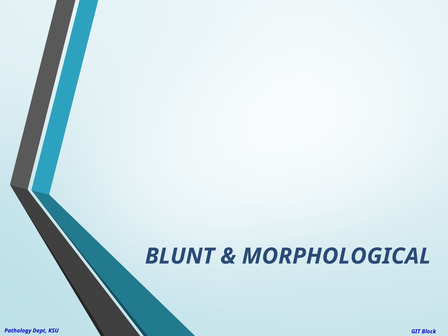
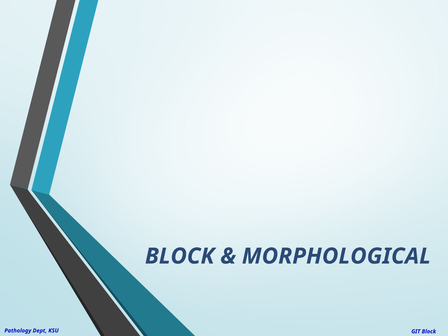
BLUNT: BLUNT -> BLOCK (180, 256)
